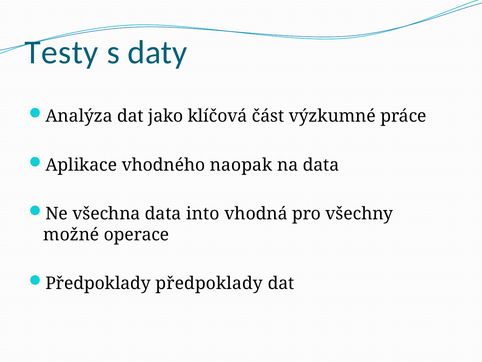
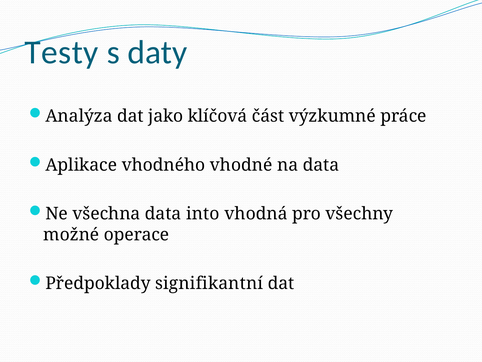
naopak: naopak -> vhodné (241, 165)
Předpoklady předpoklady: předpoklady -> signifikantní (209, 283)
